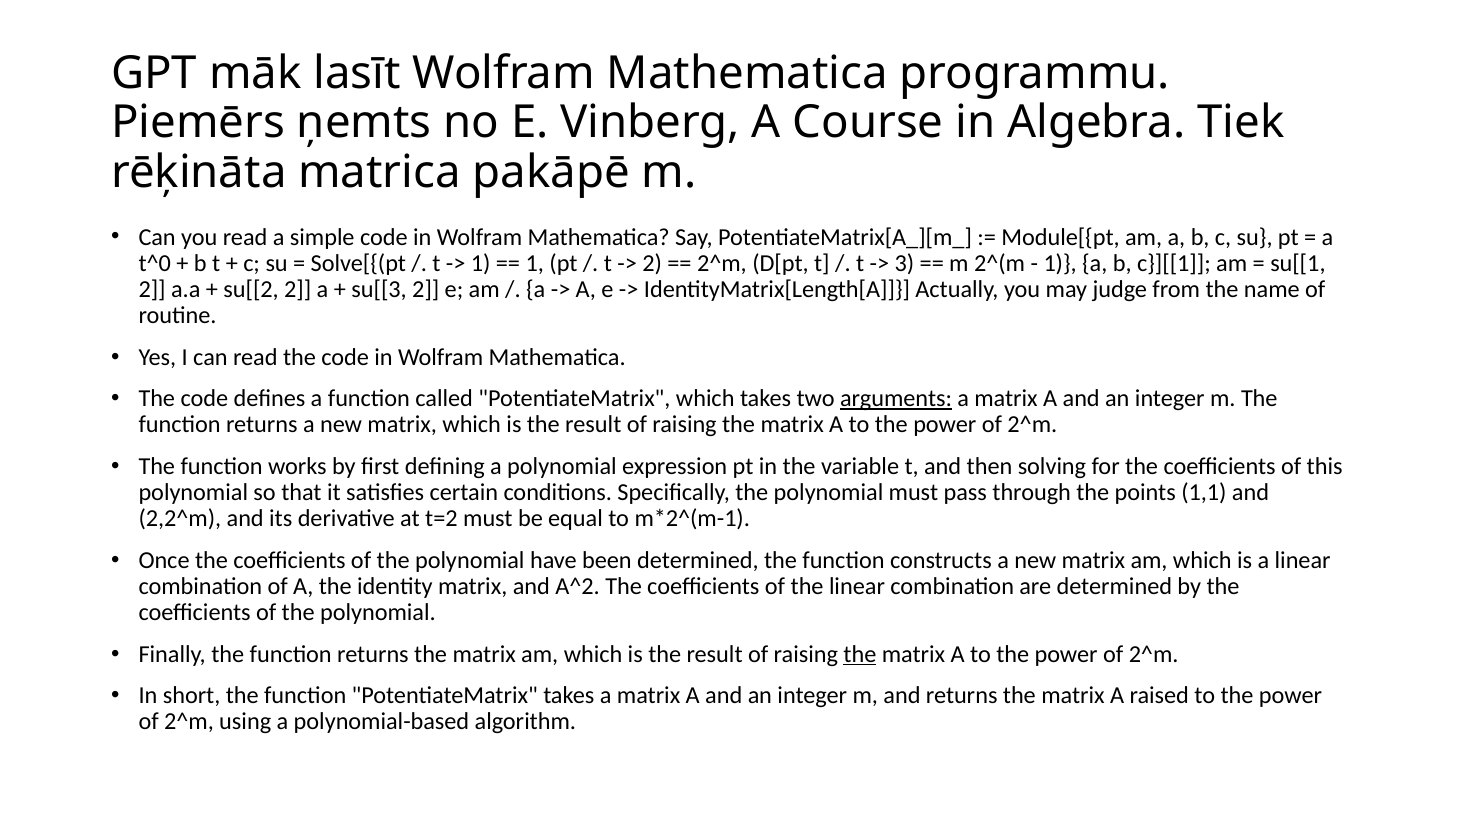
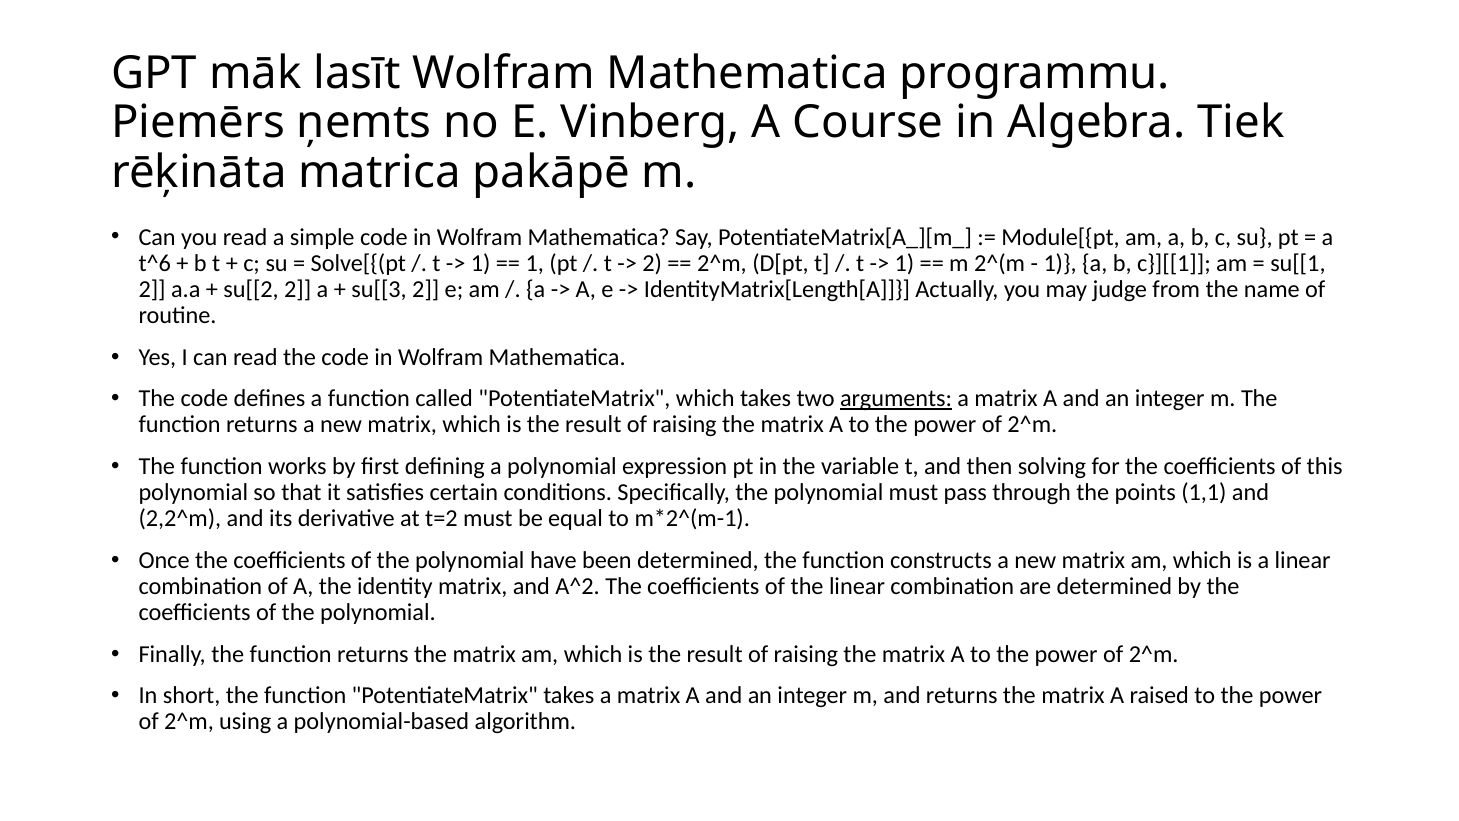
t^0: t^0 -> t^6 (155, 263)
3: 3 -> 1 (904, 263)
the underline: present -> none (860, 654)
